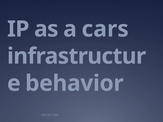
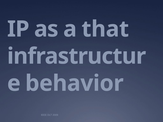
cars: cars -> that (105, 29)
